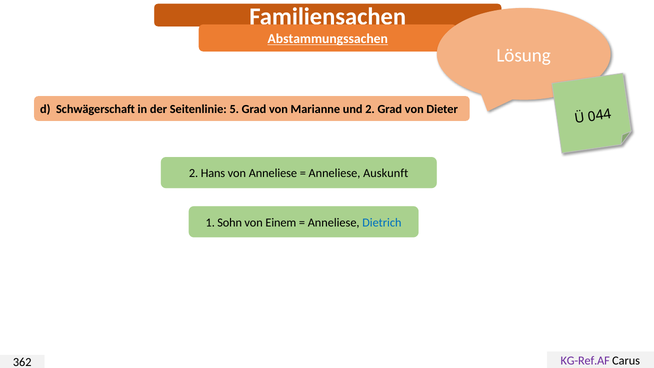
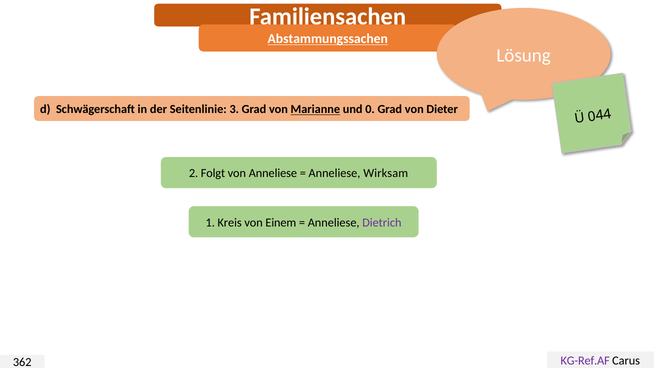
5: 5 -> 3 (234, 109)
Marianne underline: none -> present (315, 109)
und 2: 2 -> 0 (370, 109)
Hans: Hans -> Folgt (213, 173)
Auskunft: Auskunft -> Wirksam (386, 173)
Sohn: Sohn -> Kreis (230, 223)
Dietrich colour: blue -> purple (382, 223)
